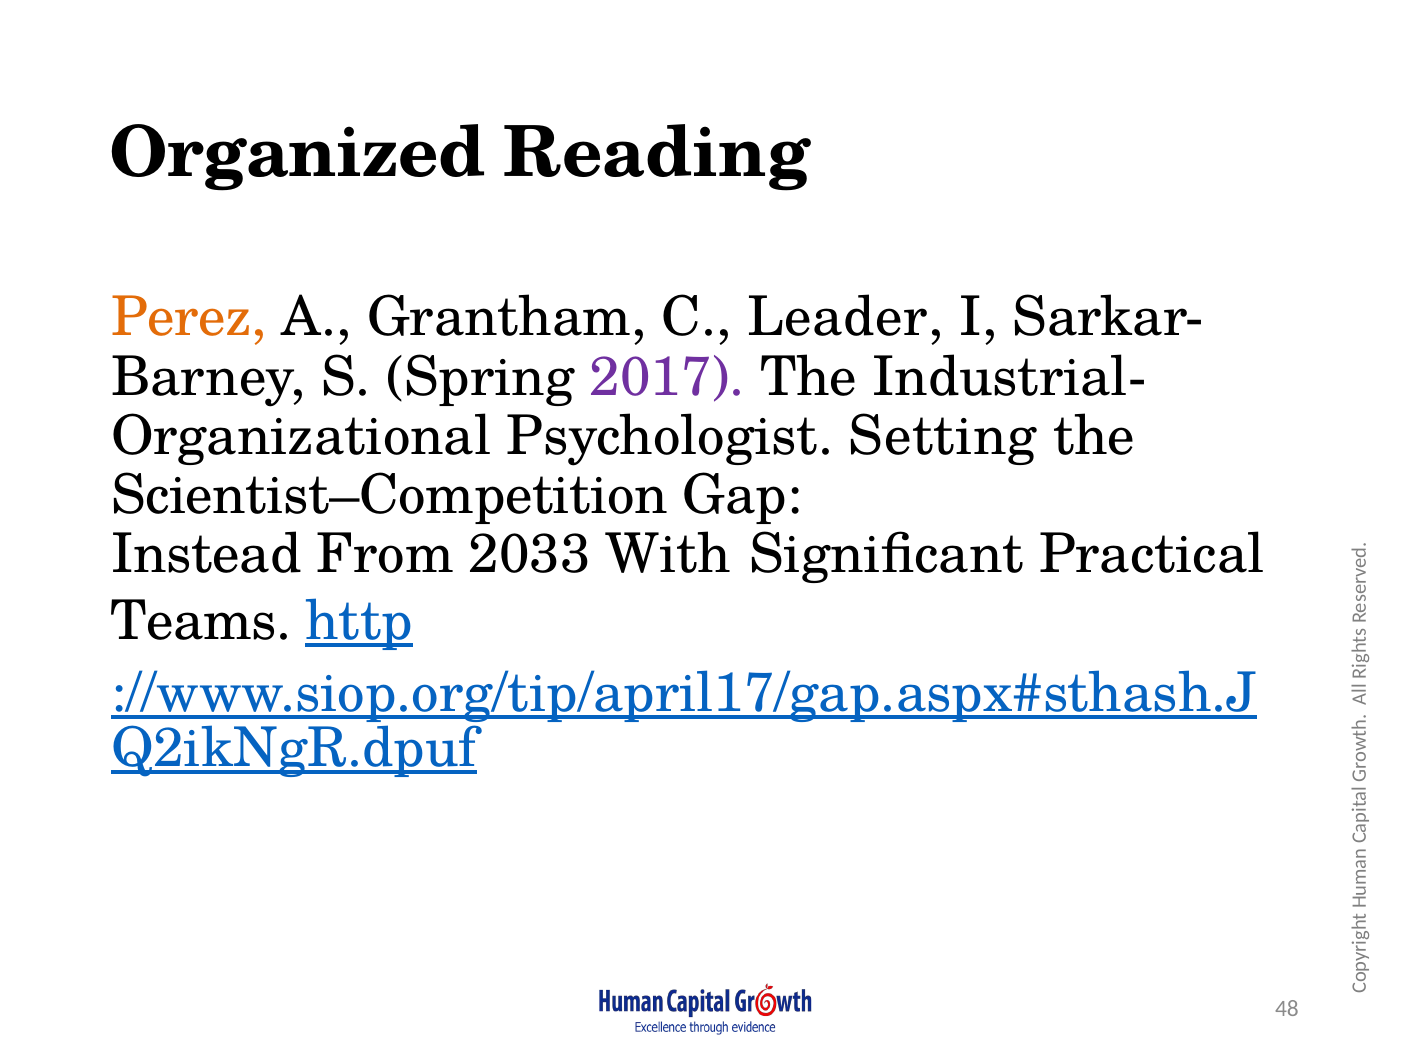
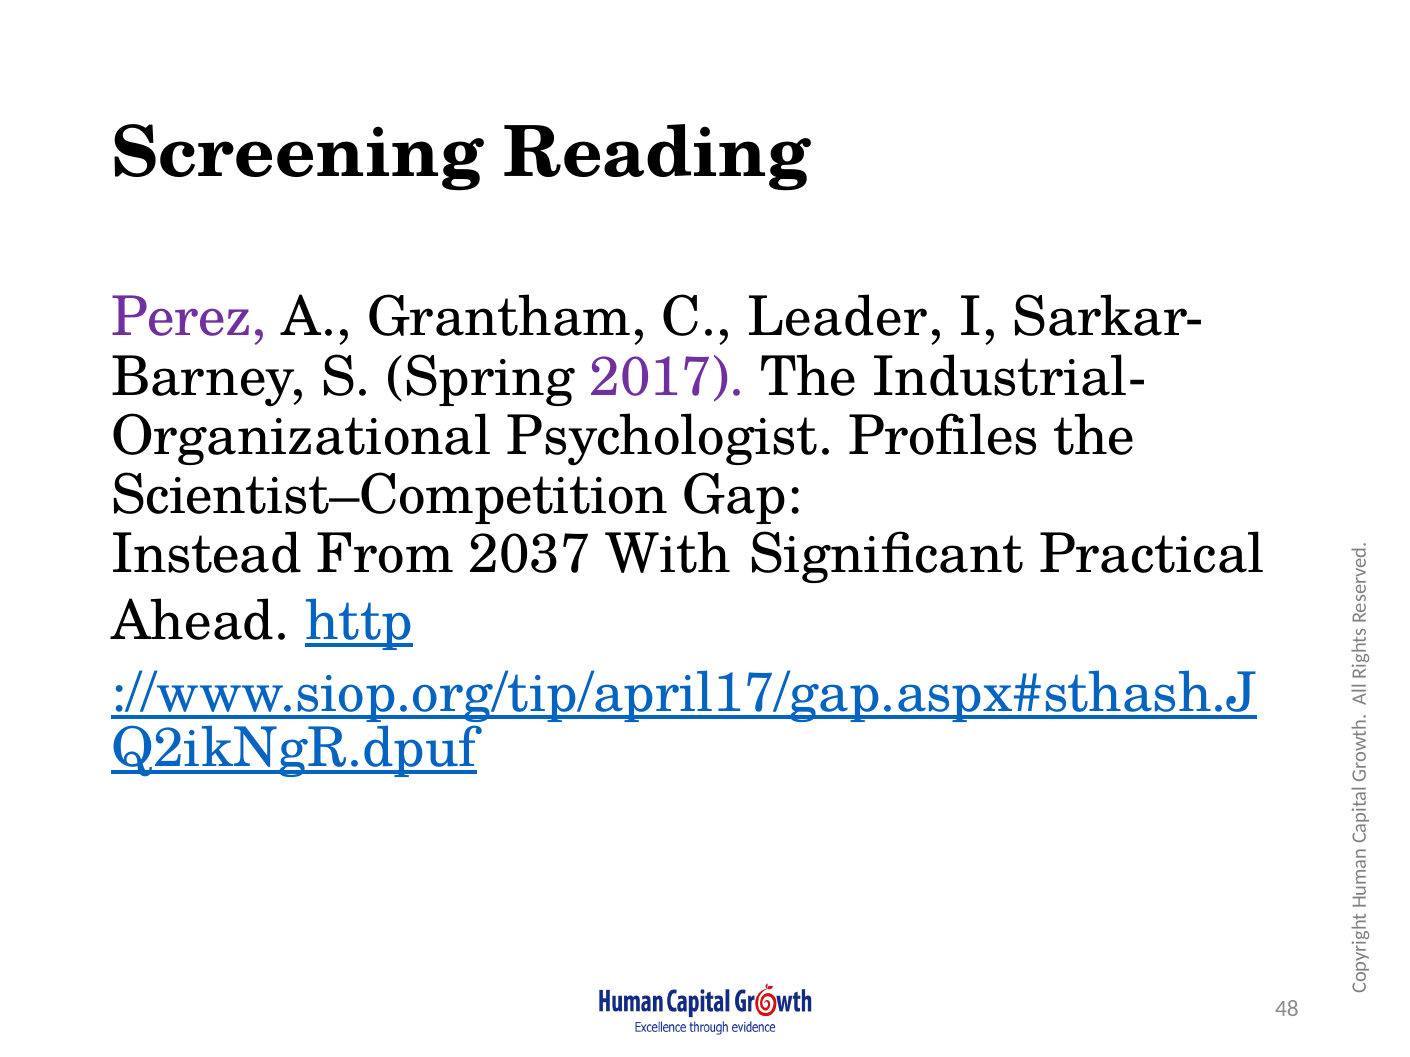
Organized: Organized -> Screening (297, 154)
Perez colour: orange -> purple (189, 318)
Setting: Setting -> Profiles (944, 436)
2033: 2033 -> 2037 (530, 555)
Teams: Teams -> Ahead (200, 621)
